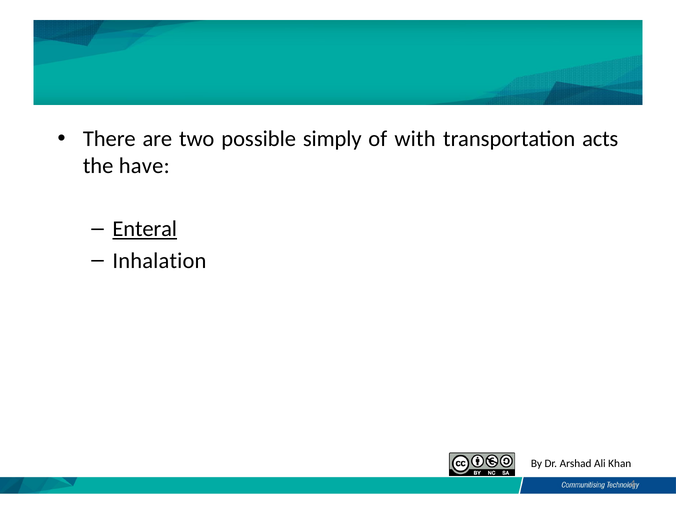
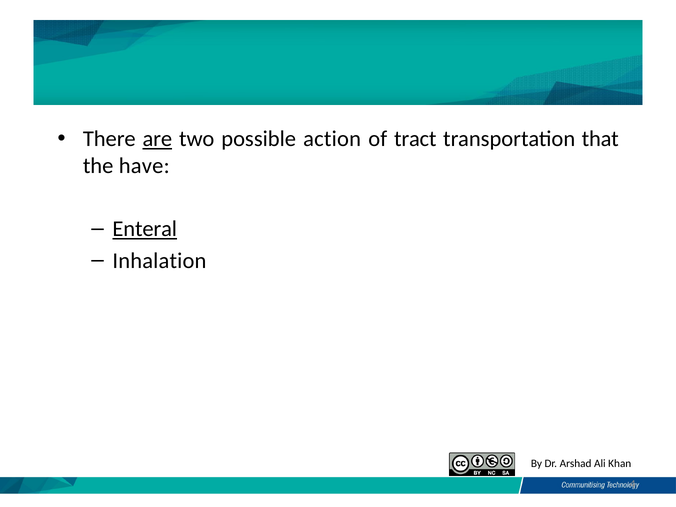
are underline: none -> present (157, 139)
simply: simply -> action (332, 139)
with: with -> tract (415, 139)
acts: acts -> that (600, 139)
